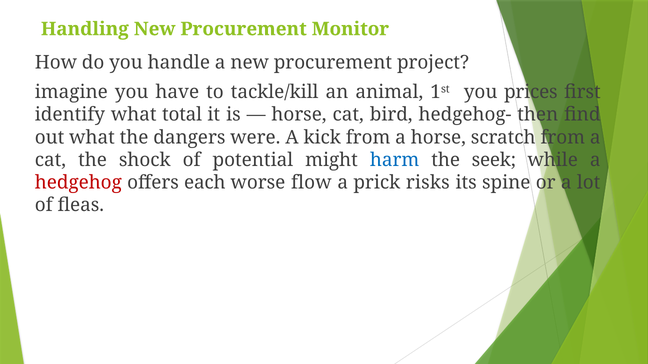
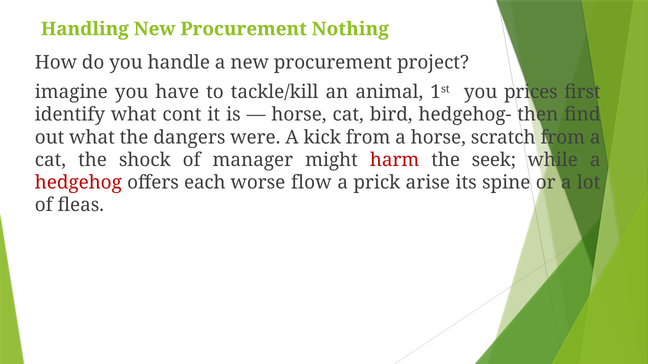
Monitor: Monitor -> Nothing (350, 29)
total: total -> cont (182, 115)
potential: potential -> manager (253, 160)
harm colour: blue -> red (395, 160)
risks: risks -> arise (428, 183)
